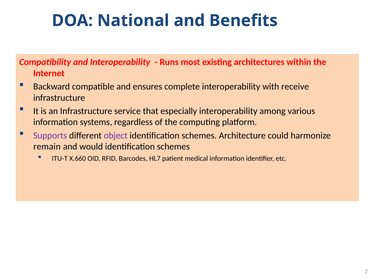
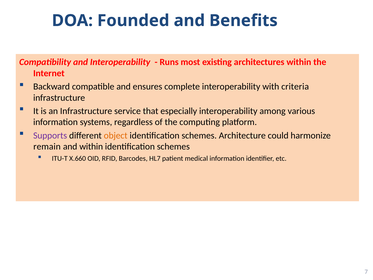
National: National -> Founded (133, 21)
receive: receive -> criteria (295, 86)
object colour: purple -> orange (116, 135)
and would: would -> within (91, 147)
